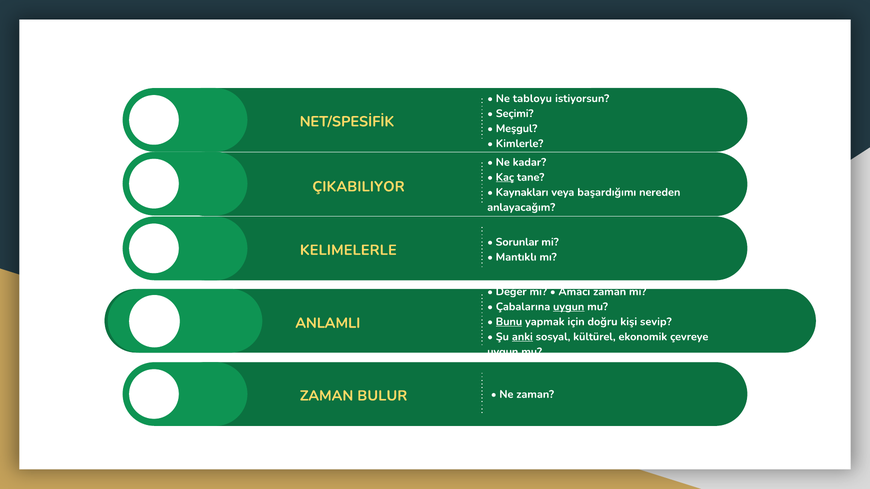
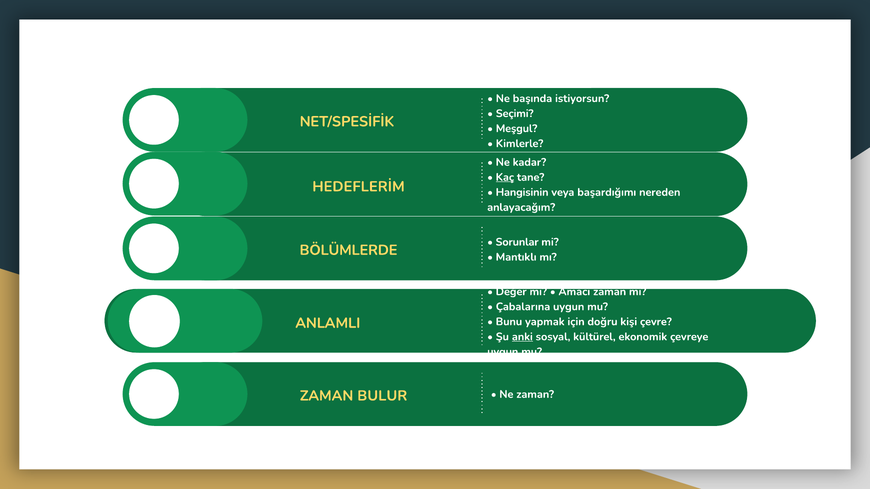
tabloyu: tabloyu -> başında (532, 99)
ÇIKABILIYOR: ÇIKABILIYOR -> HEDEFLERİM (358, 187)
Kaynakları: Kaynakları -> Hangisinin (522, 192)
KELIMELERLE: KELIMELERLE -> BÖLÜMLERDE (348, 250)
uygun underline: present -> none (569, 307)
Bunu underline: present -> none (509, 322)
sevip: sevip -> çevre (656, 322)
